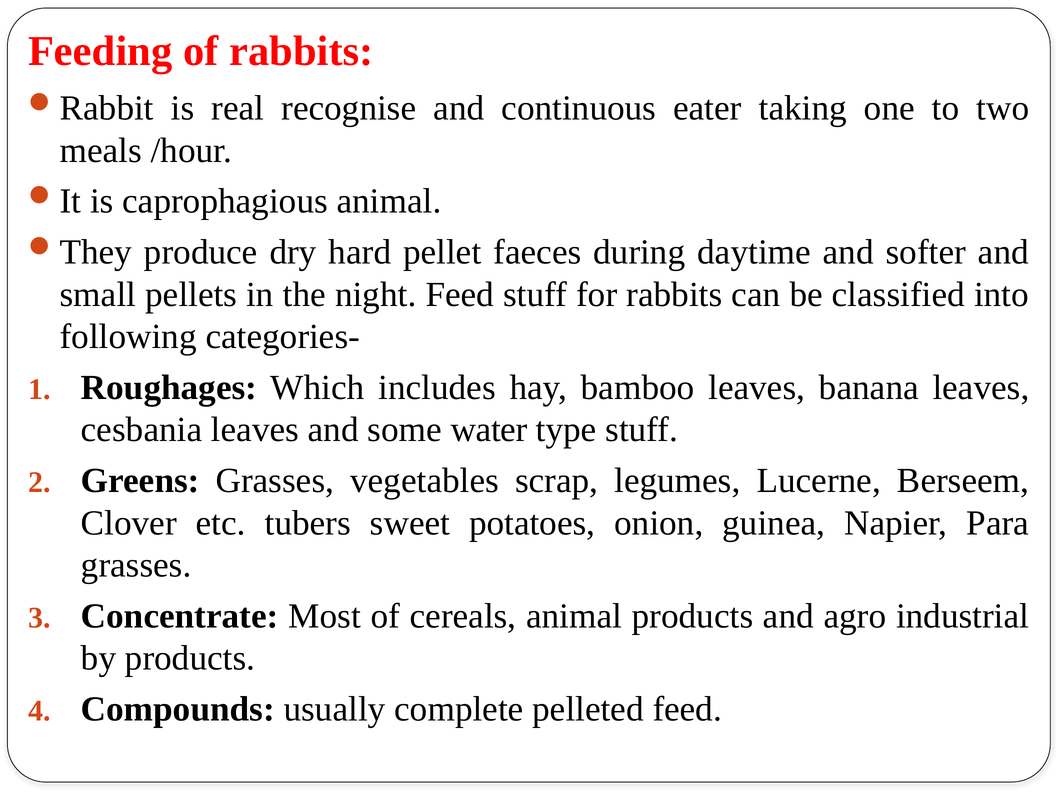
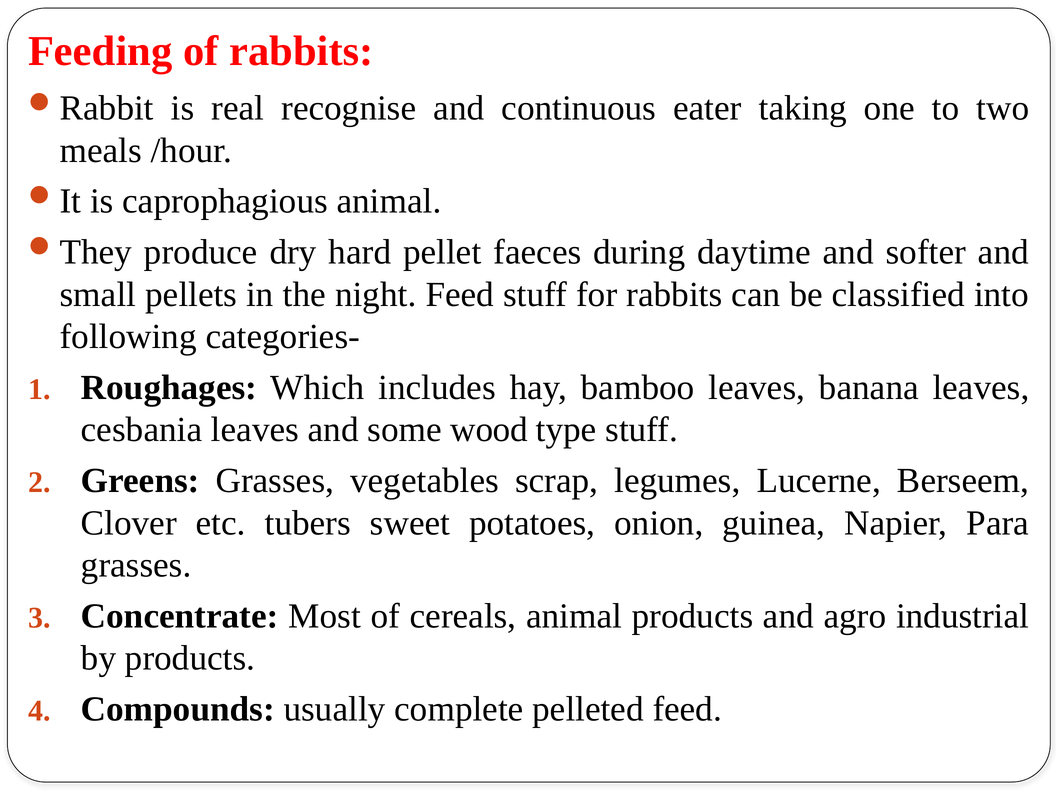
water: water -> wood (489, 430)
